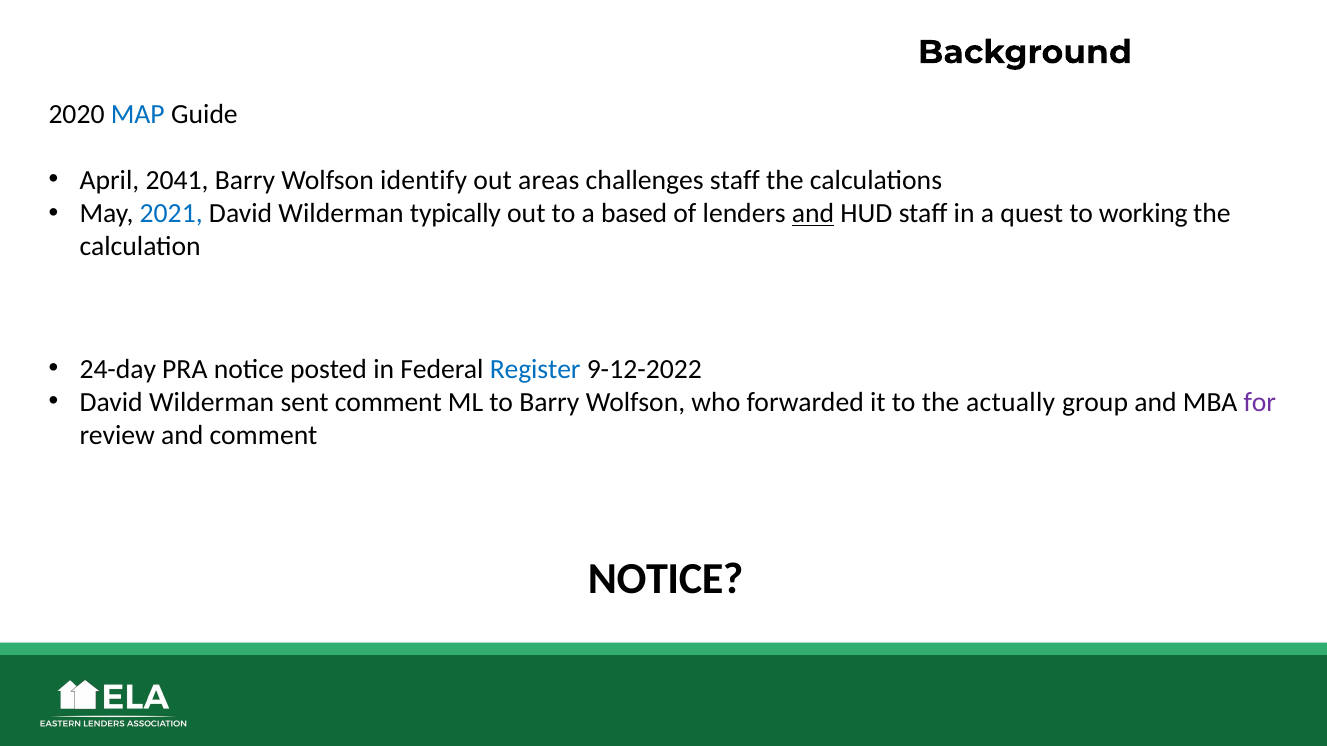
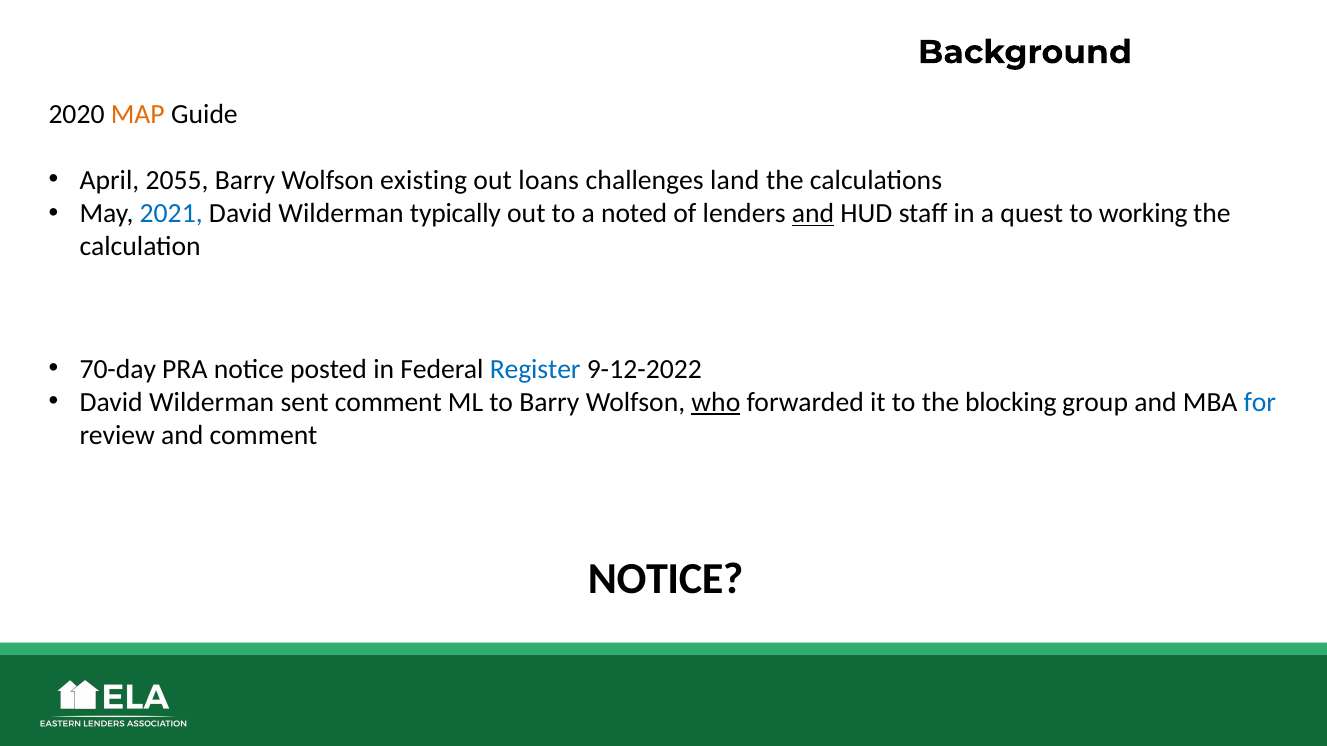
MAP colour: blue -> orange (138, 114)
2041: 2041 -> 2055 (177, 181)
identify: identify -> existing (424, 181)
areas: areas -> loans (549, 181)
challenges staff: staff -> land (735, 181)
based: based -> noted (634, 214)
24-day: 24-day -> 70-day (118, 369)
who underline: none -> present (716, 402)
actually: actually -> blocking (1011, 402)
for colour: purple -> blue (1260, 402)
